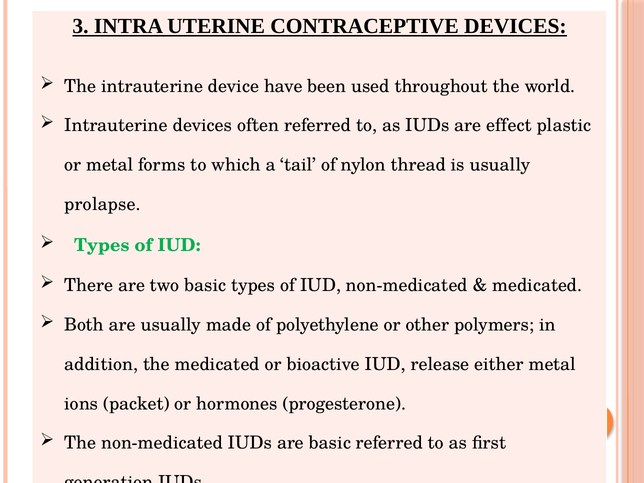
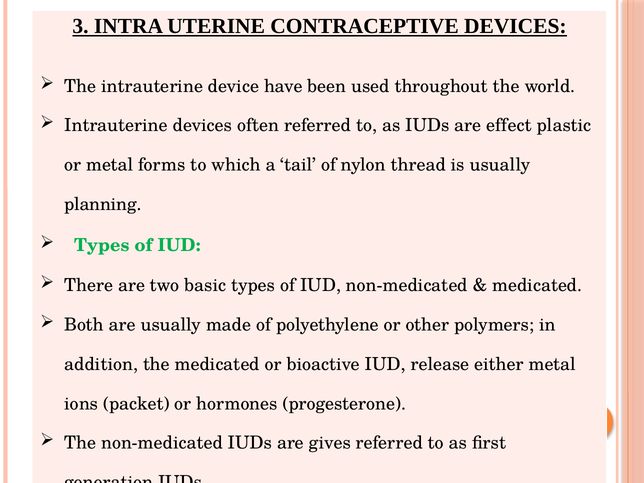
prolapse: prolapse -> planning (103, 204)
are basic: basic -> gives (330, 443)
